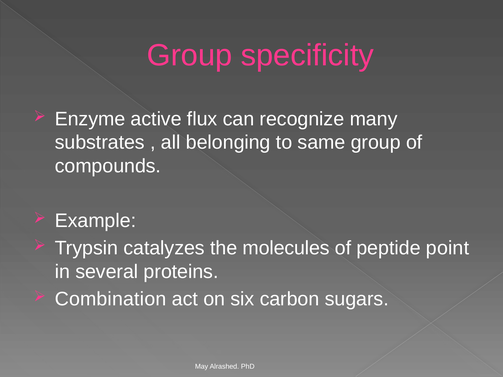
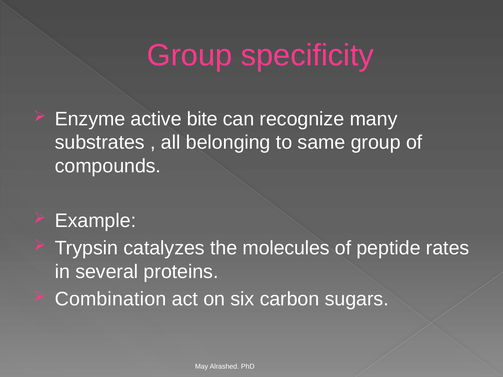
flux: flux -> bite (202, 119)
point: point -> rates (448, 248)
